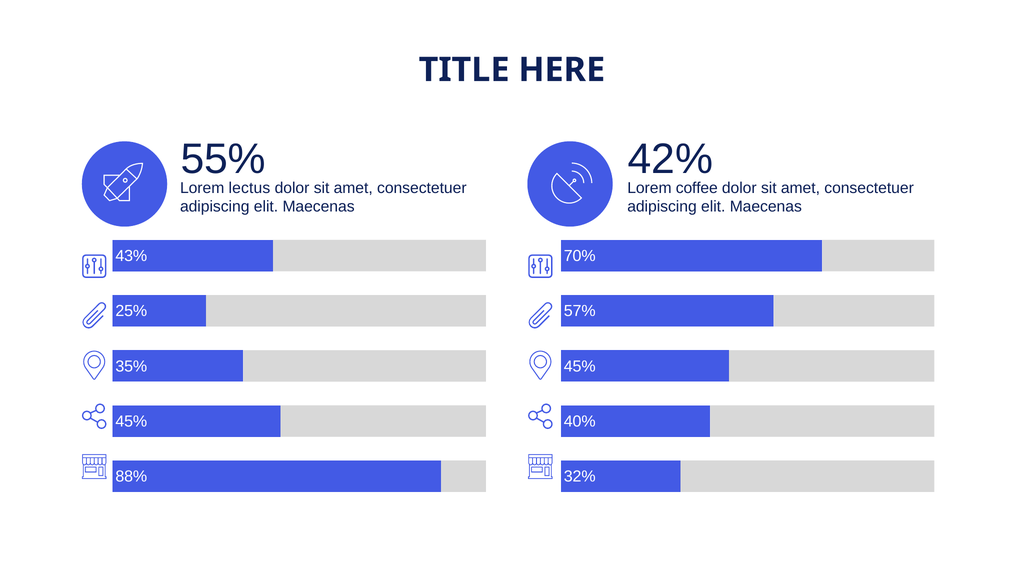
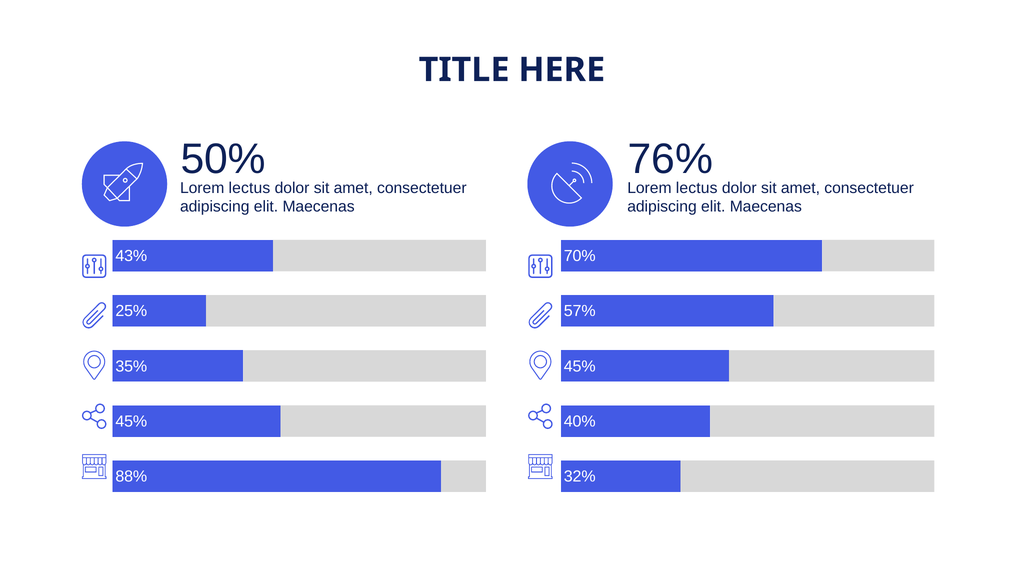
55%: 55% -> 50% (223, 159)
42%: 42% -> 76% (670, 159)
coffee: coffee -> lectus (697, 188)
